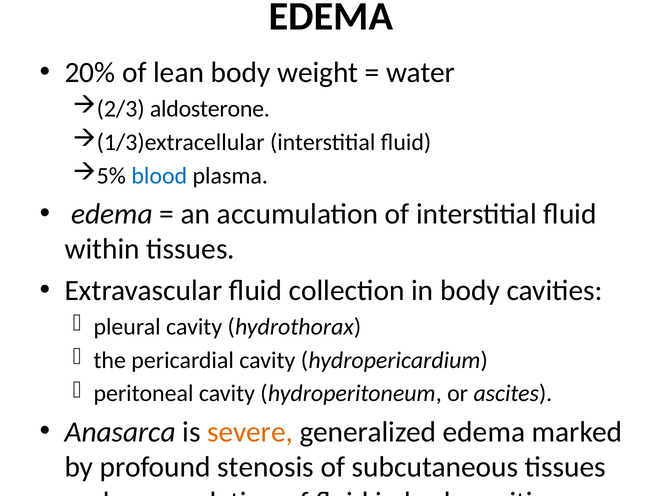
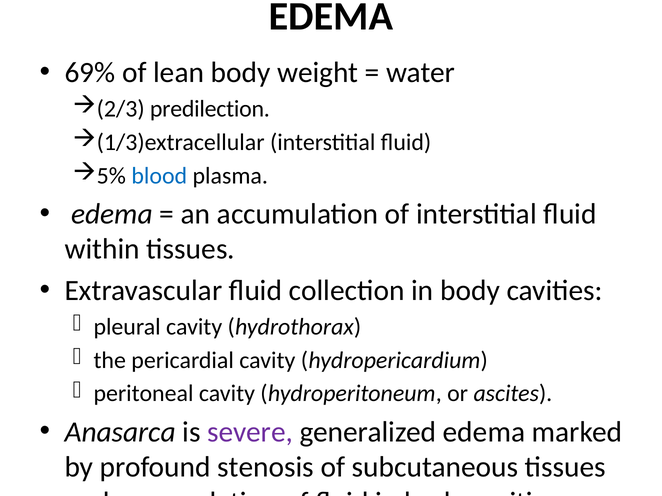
20%: 20% -> 69% (90, 73)
aldosterone: aldosterone -> predilection (210, 109)
severe colour: orange -> purple (250, 432)
